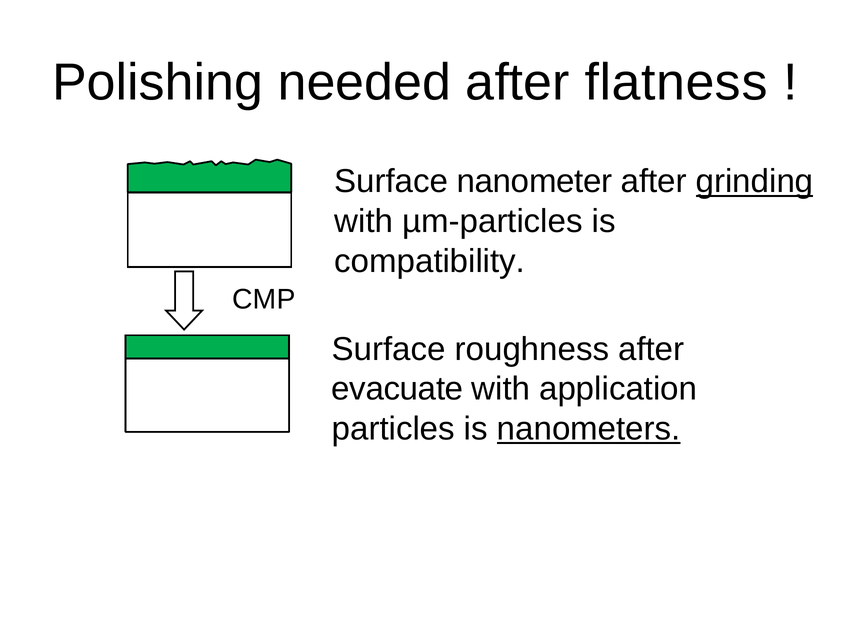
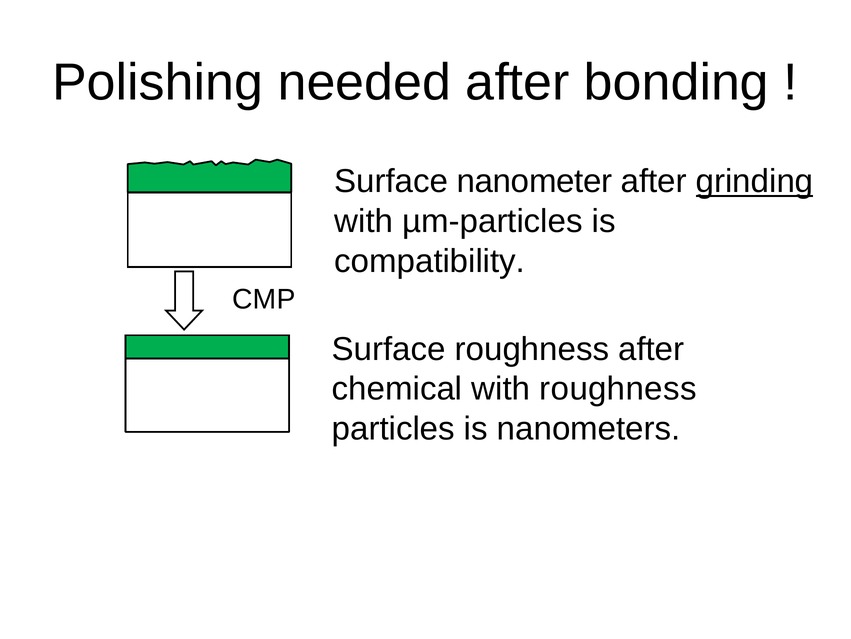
flatness: flatness -> bonding (676, 82)
evacuate: evacuate -> chemical (397, 389)
with application: application -> roughness (618, 389)
nanometers underline: present -> none (589, 428)
